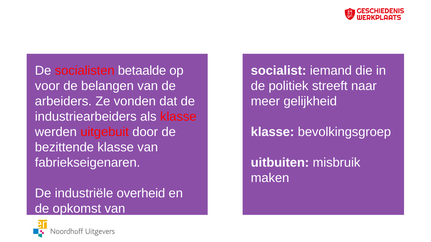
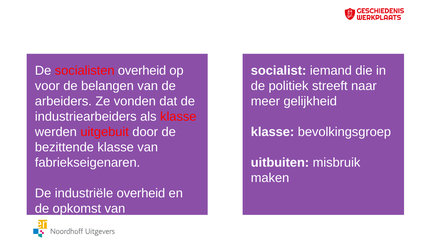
socialisten betaalde: betaalde -> overheid (142, 71)
